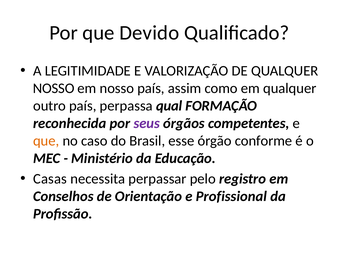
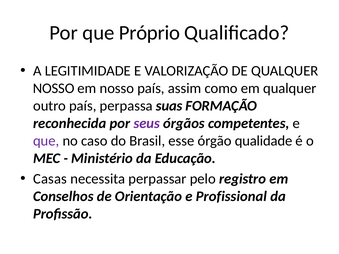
Devido: Devido -> Próprio (149, 33)
qual: qual -> suas (169, 106)
que colour: orange -> purple (46, 141)
conforme: conforme -> qualidade (264, 141)
